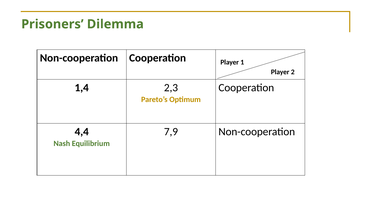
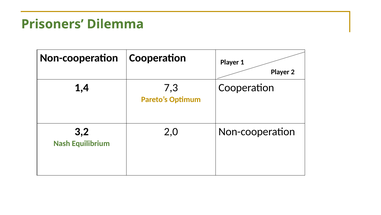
2,3: 2,3 -> 7,3 (171, 87)
4,4: 4,4 -> 3,2 (82, 131)
7,9: 7,9 -> 2,0 (171, 131)
